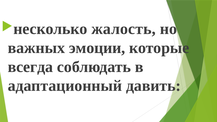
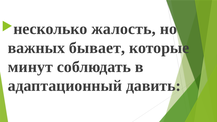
эмоции: эмоции -> бывает (97, 48)
всегда: всегда -> минут (30, 67)
